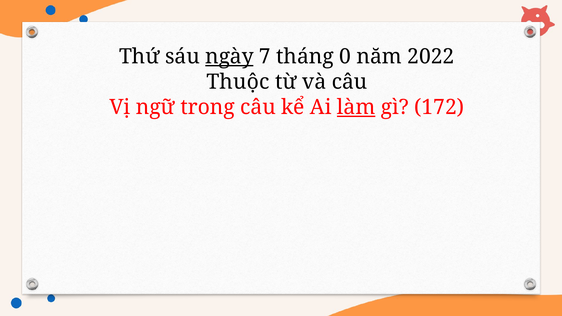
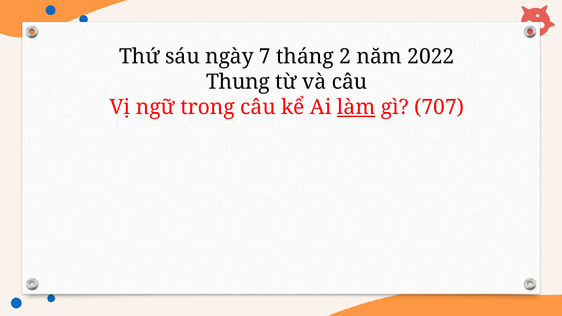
ngày underline: present -> none (229, 57)
0: 0 -> 2 (345, 57)
Thuộc: Thuộc -> Thung (238, 82)
172: 172 -> 707 (439, 107)
